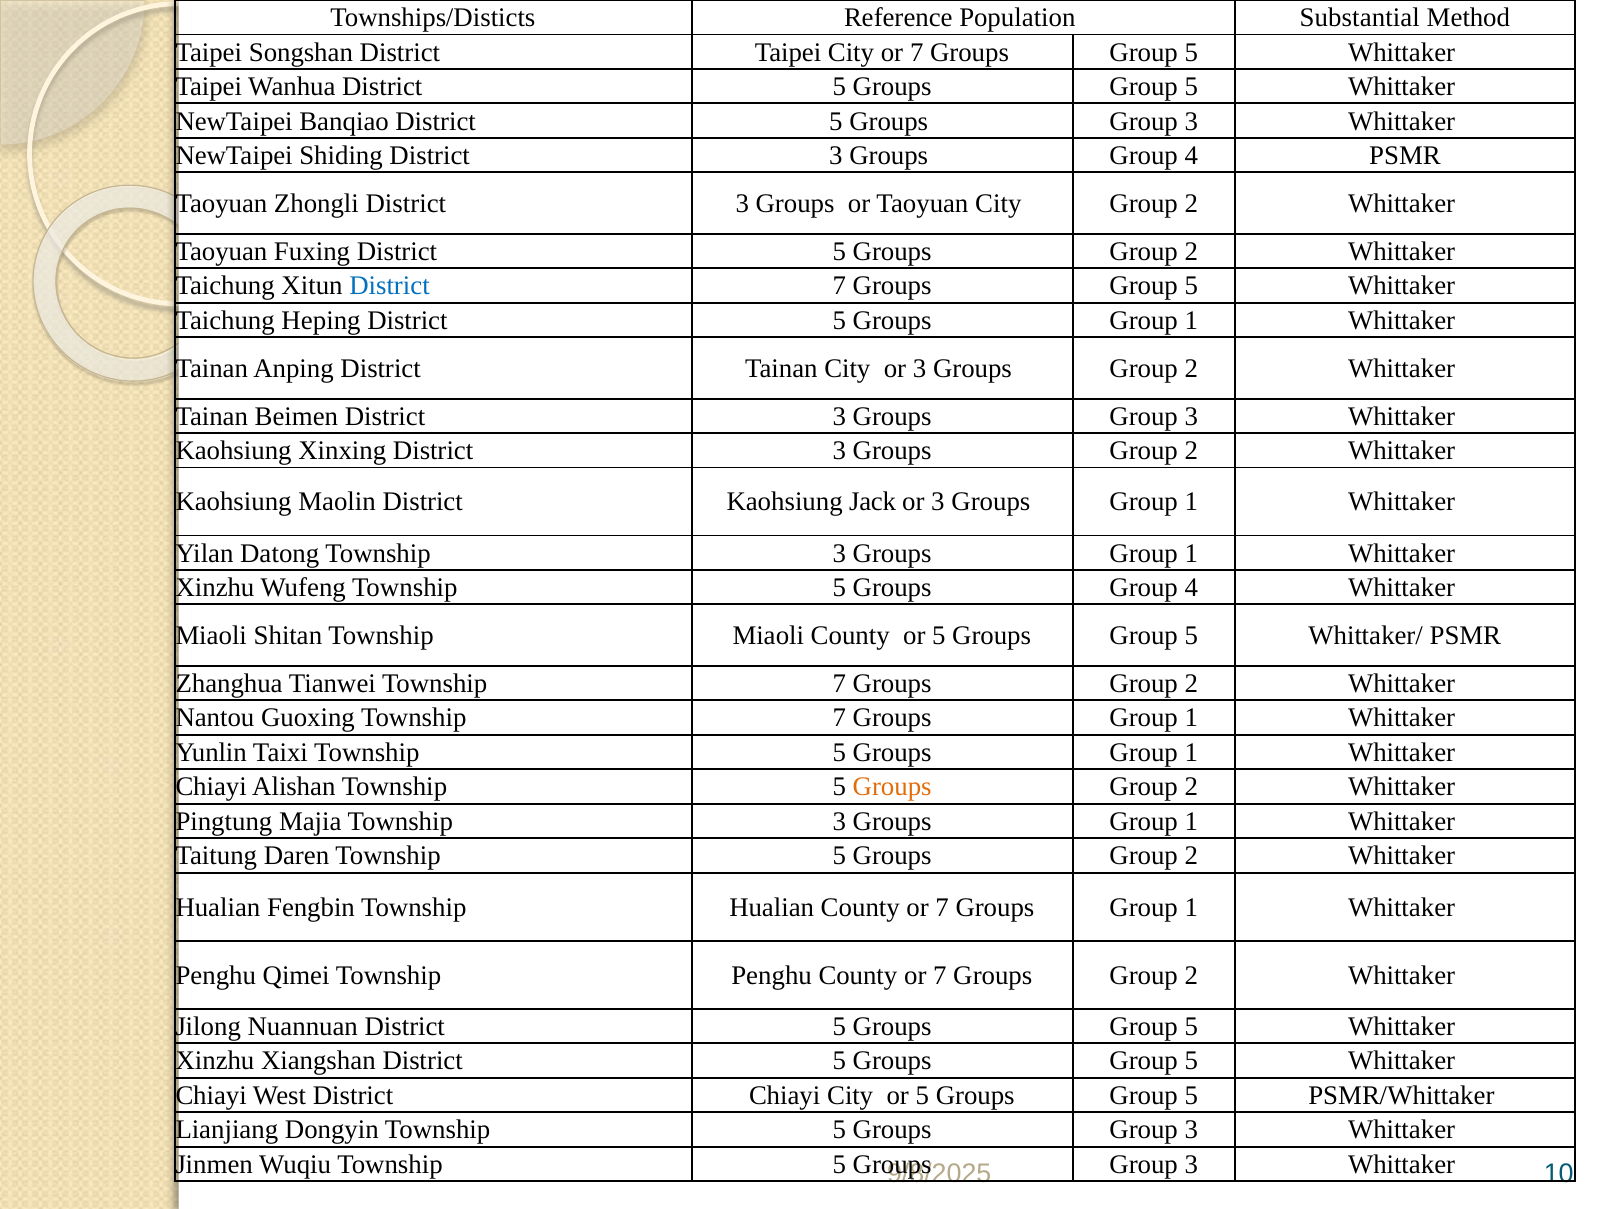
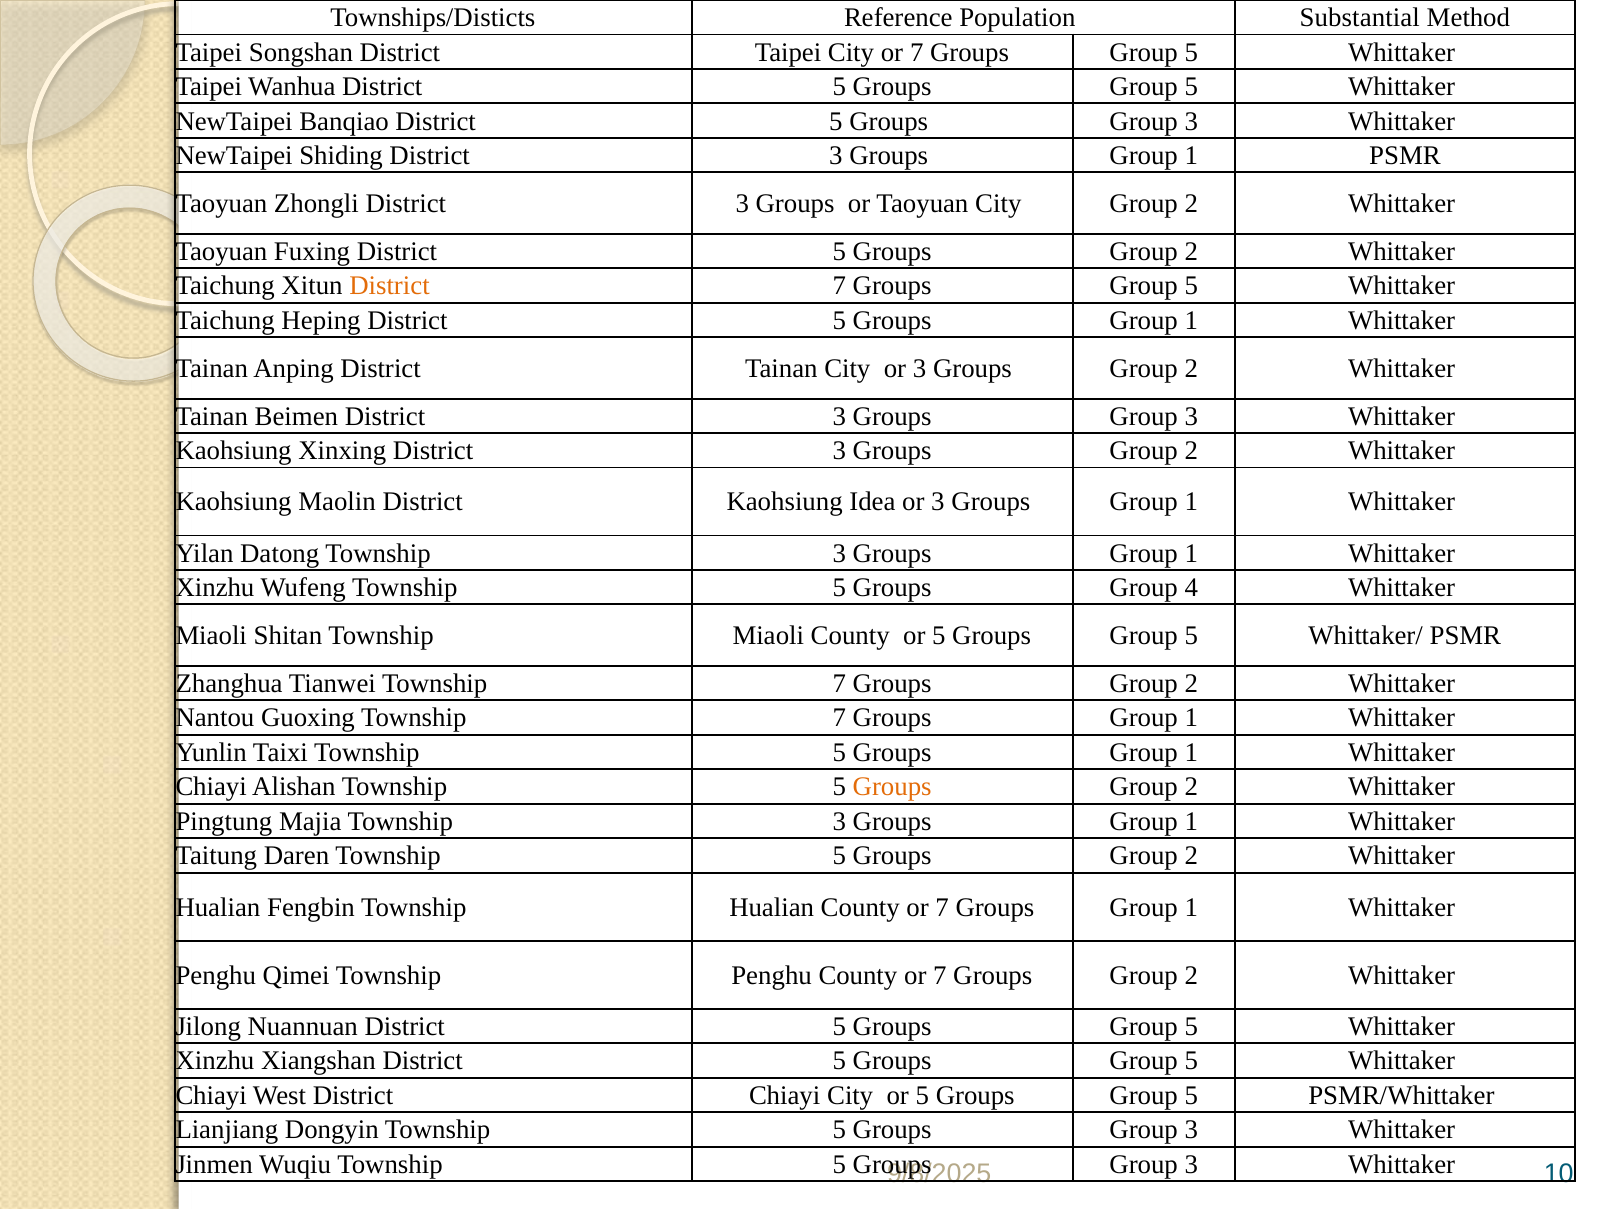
4: 4 -> 1 (1191, 156)
District colour: blue -> orange (389, 286)
Jack: Jack -> Idea (872, 502)
